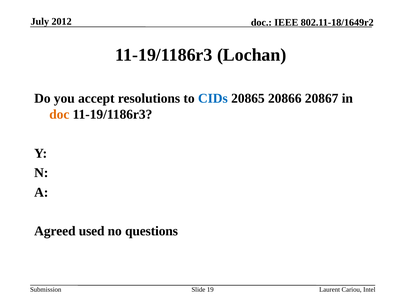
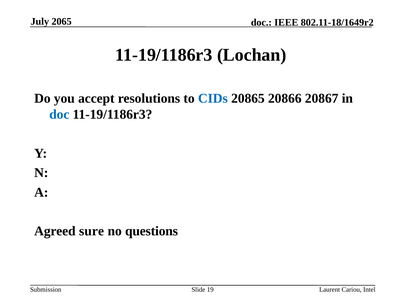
2012: 2012 -> 2065 (62, 21)
doc colour: orange -> blue (59, 114)
used: used -> sure (92, 231)
